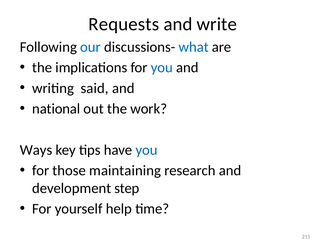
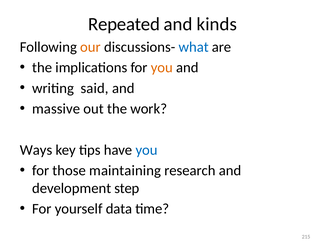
Requests: Requests -> Repeated (124, 24)
write: write -> kinds (217, 24)
our colour: blue -> orange (91, 47)
you colour: blue -> orange (162, 67)
national: national -> massive (56, 109)
help: help -> data (119, 208)
